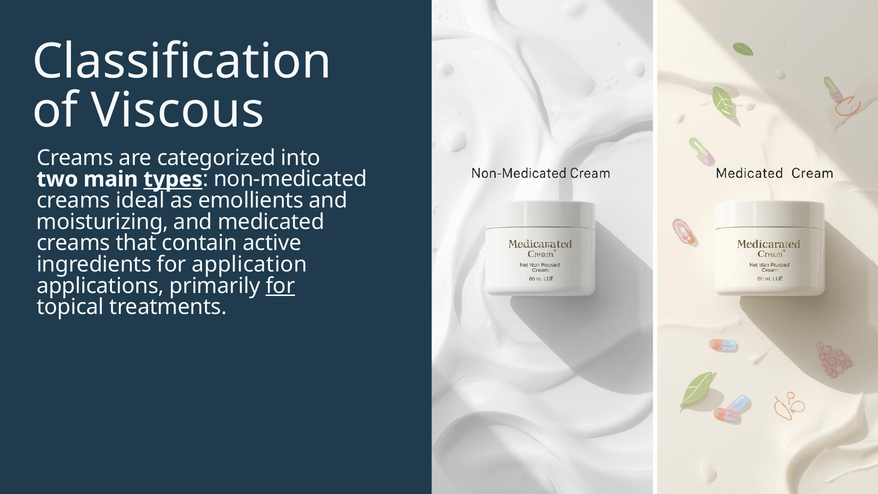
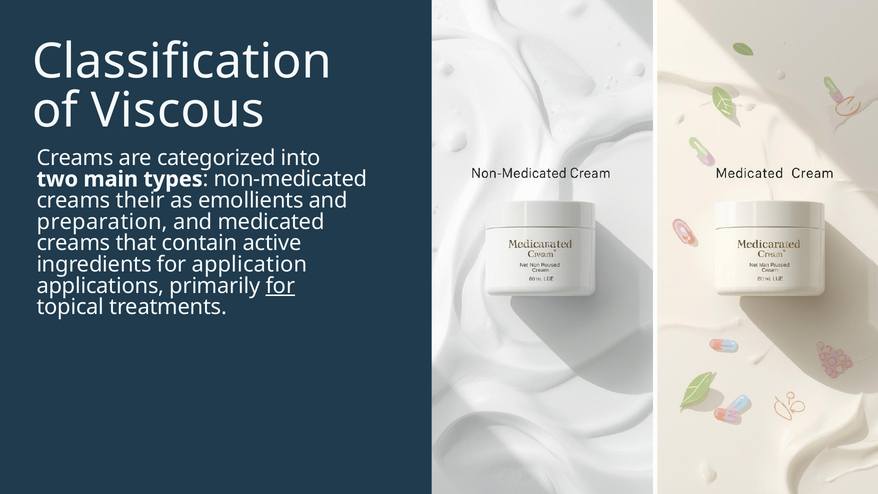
types underline: present -> none (173, 179)
ideal: ideal -> their (140, 201)
moisturizing: moisturizing -> preparation (102, 222)
